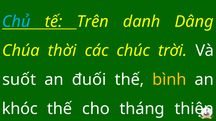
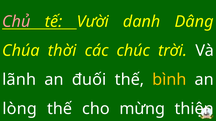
Chủ colour: light blue -> pink (16, 22)
Trên: Trên -> Vười (93, 22)
suốt: suốt -> lãnh (19, 80)
khóc: khóc -> lòng (20, 109)
tháng: tháng -> mừng (142, 109)
